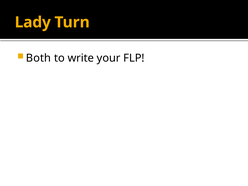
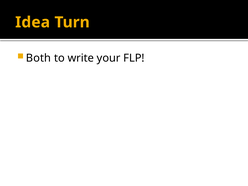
Lady: Lady -> Idea (33, 22)
